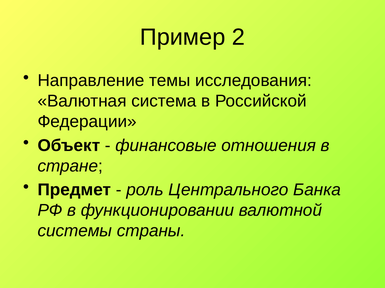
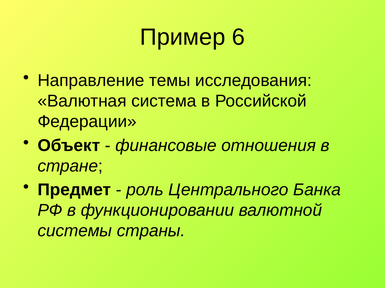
2: 2 -> 6 (238, 37)
